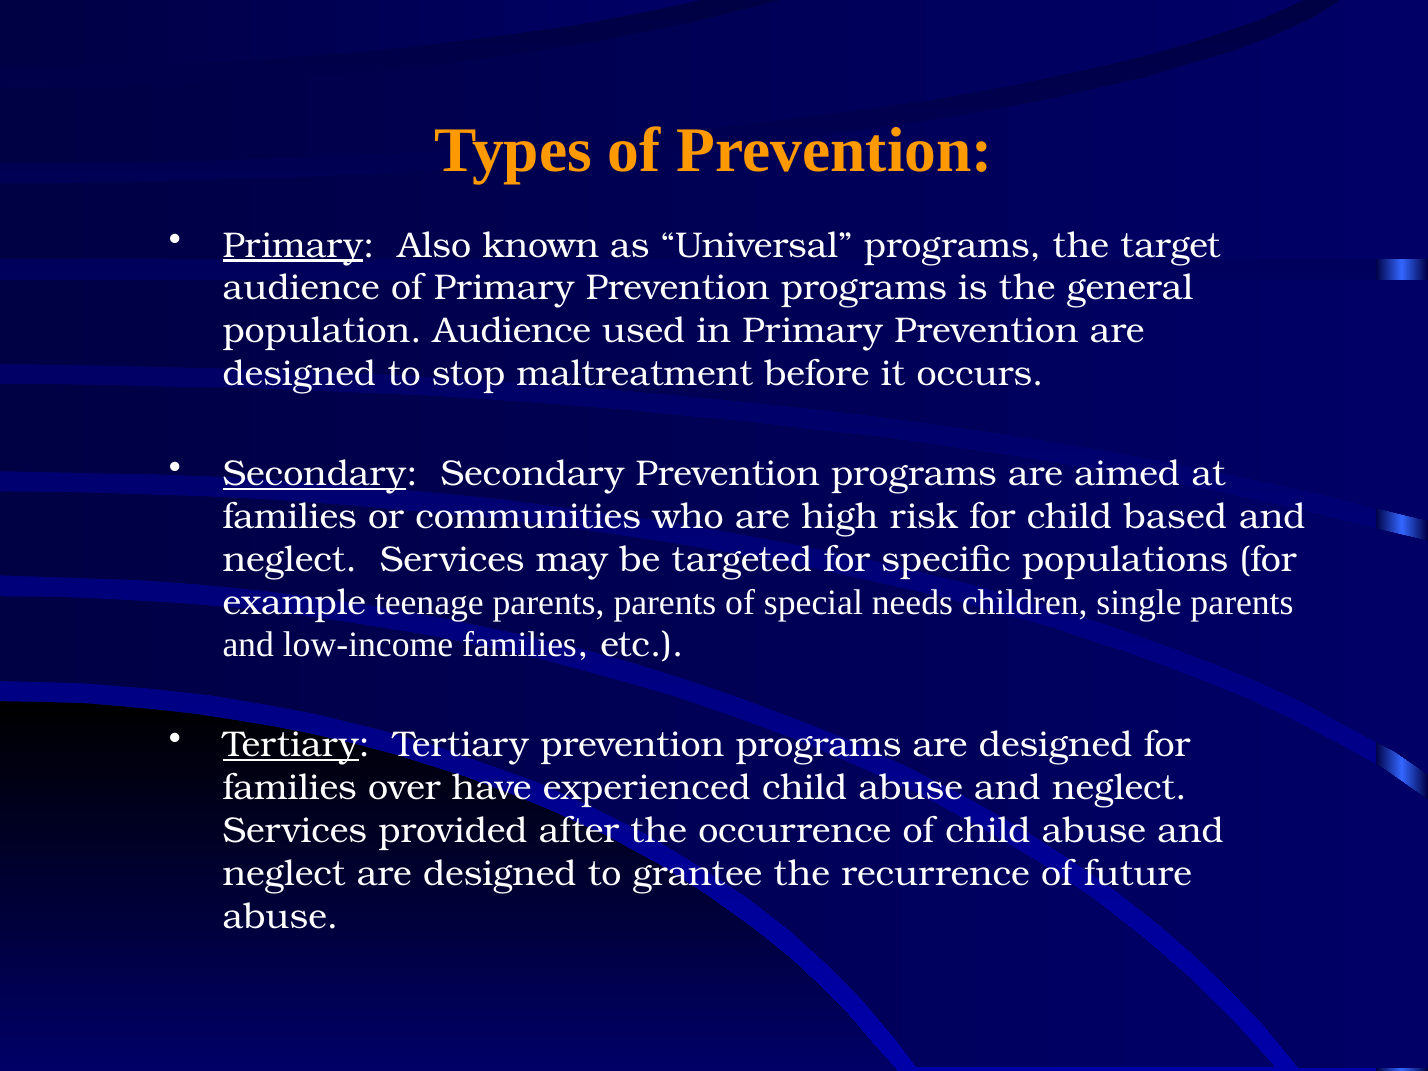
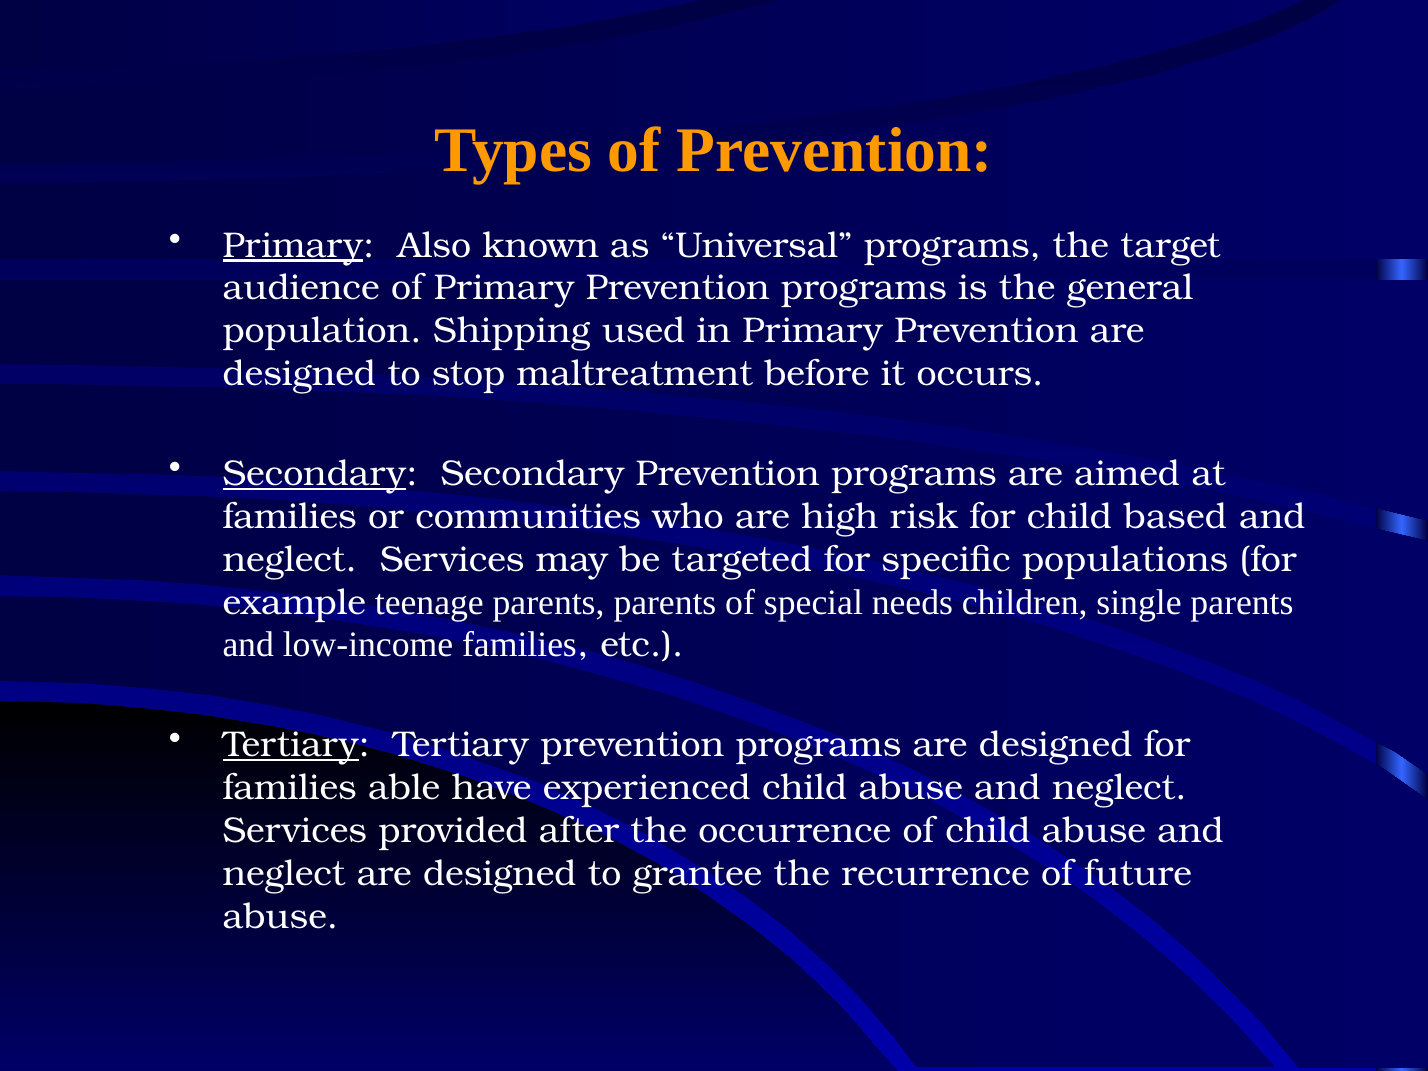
population Audience: Audience -> Shipping (512, 331)
over: over -> able (404, 788)
